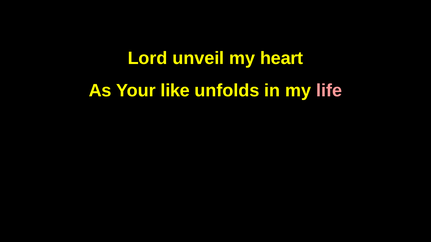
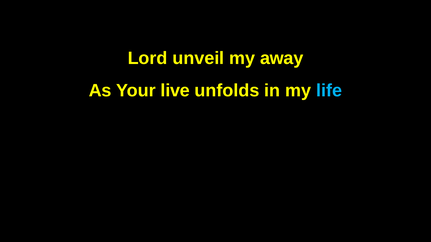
heart: heart -> away (282, 58)
like: like -> live (175, 91)
life colour: pink -> light blue (329, 91)
